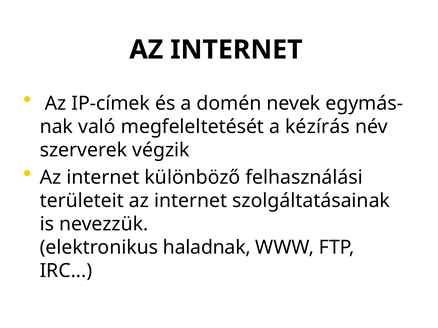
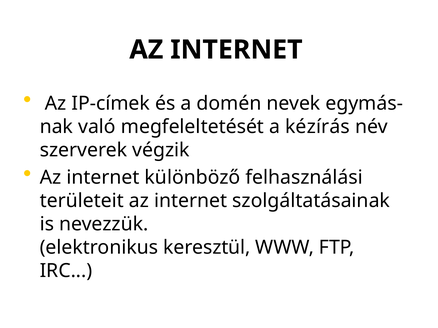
haladnak: haladnak -> keresztül (207, 248)
